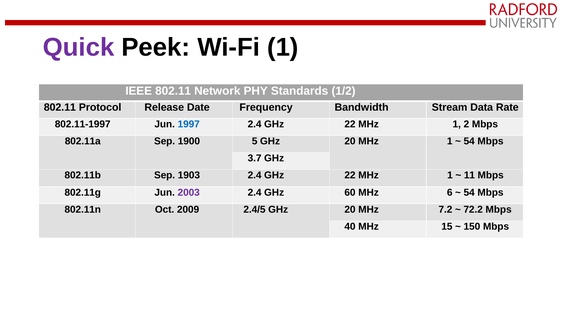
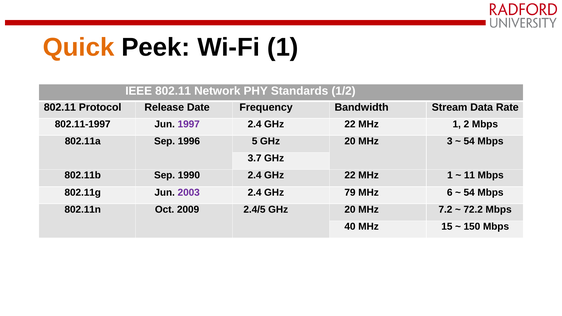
Quick colour: purple -> orange (79, 47)
1997 colour: blue -> purple (189, 124)
1900: 1900 -> 1996 (189, 141)
20 MHz 1: 1 -> 3 (450, 141)
1903: 1903 -> 1990 (189, 175)
60: 60 -> 79 (350, 192)
